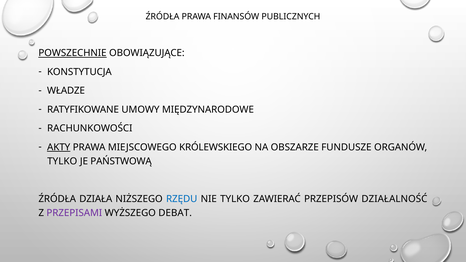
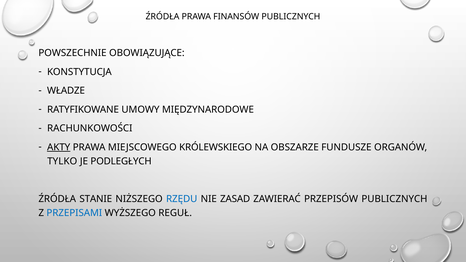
POWSZECHNIE underline: present -> none (72, 53)
PAŃSTWOWĄ: PAŃSTWOWĄ -> PODLEGŁYCH (121, 161)
DZIAŁA: DZIAŁA -> STANIE (96, 199)
NIE TYLKO: TYLKO -> ZASAD (235, 199)
PRZEPISÓW DZIAŁALNOŚĆ: DZIAŁALNOŚĆ -> PUBLICZNYCH (394, 199)
PRZEPISAMI colour: purple -> blue (74, 213)
DEBAT: DEBAT -> REGUŁ (175, 213)
